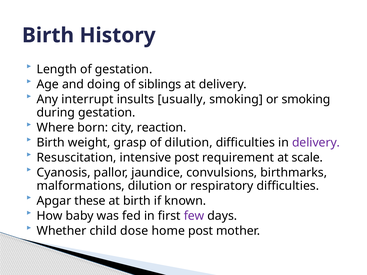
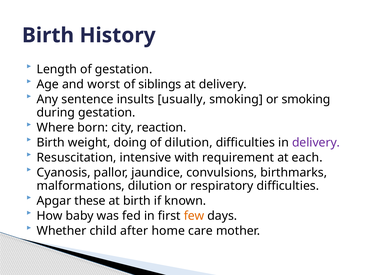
doing: doing -> worst (104, 84)
interrupt: interrupt -> sentence (88, 100)
grasp: grasp -> doing (130, 143)
intensive post: post -> with (187, 158)
scale: scale -> each (307, 158)
few colour: purple -> orange (194, 216)
dose: dose -> after (134, 231)
home post: post -> care (200, 231)
